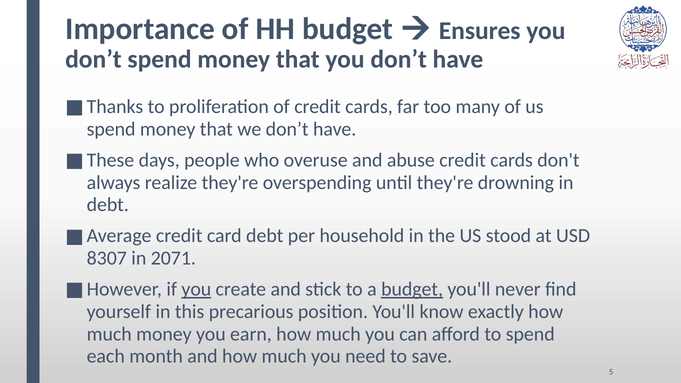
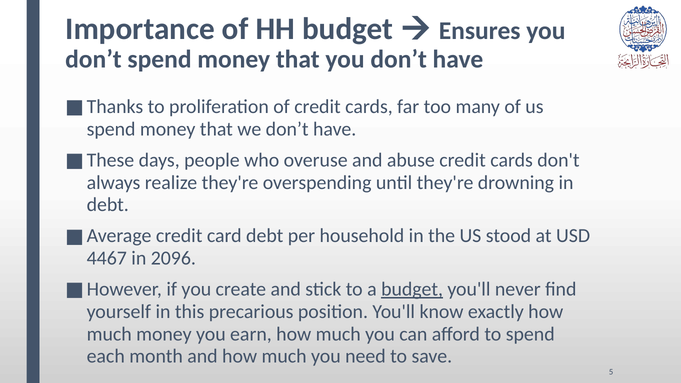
8307: 8307 -> 4467 (107, 258)
2071: 2071 -> 2096 (173, 258)
you underline: present -> none (196, 289)
